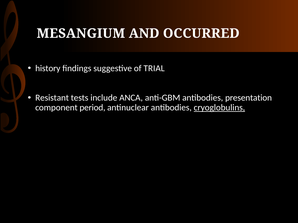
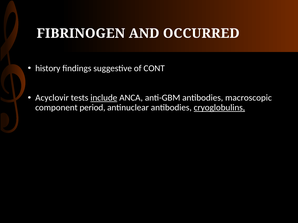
MESANGIUM: MESANGIUM -> FIBRINOGEN (81, 33)
TRIAL: TRIAL -> CONT (154, 68)
Resistant: Resistant -> Acyclovir (52, 98)
include underline: none -> present (104, 98)
presentation: presentation -> macroscopic (248, 98)
